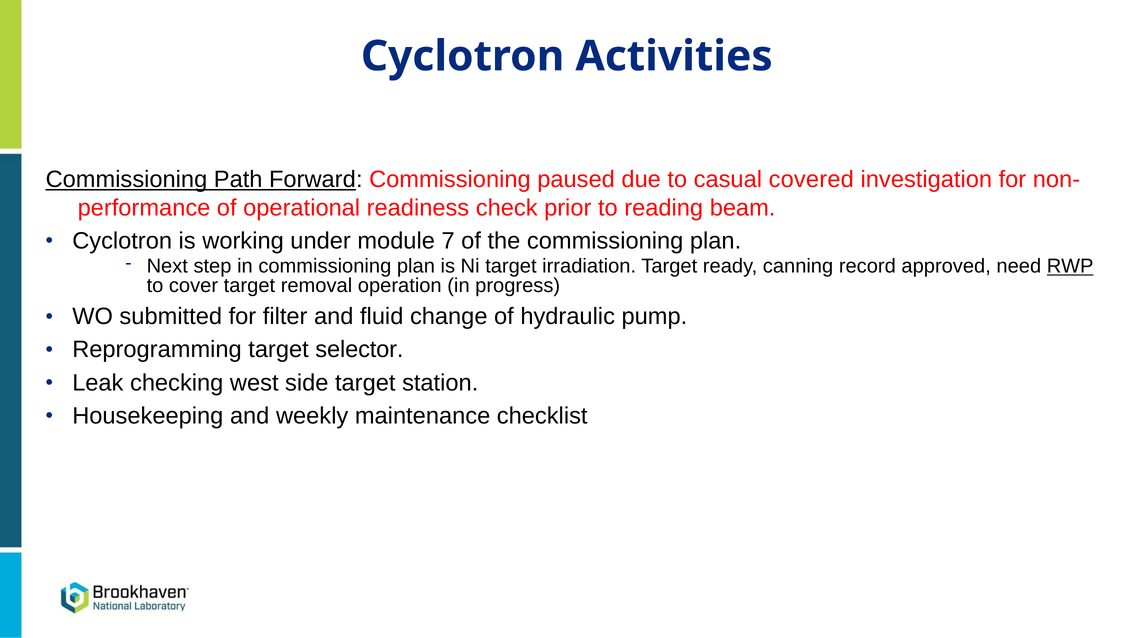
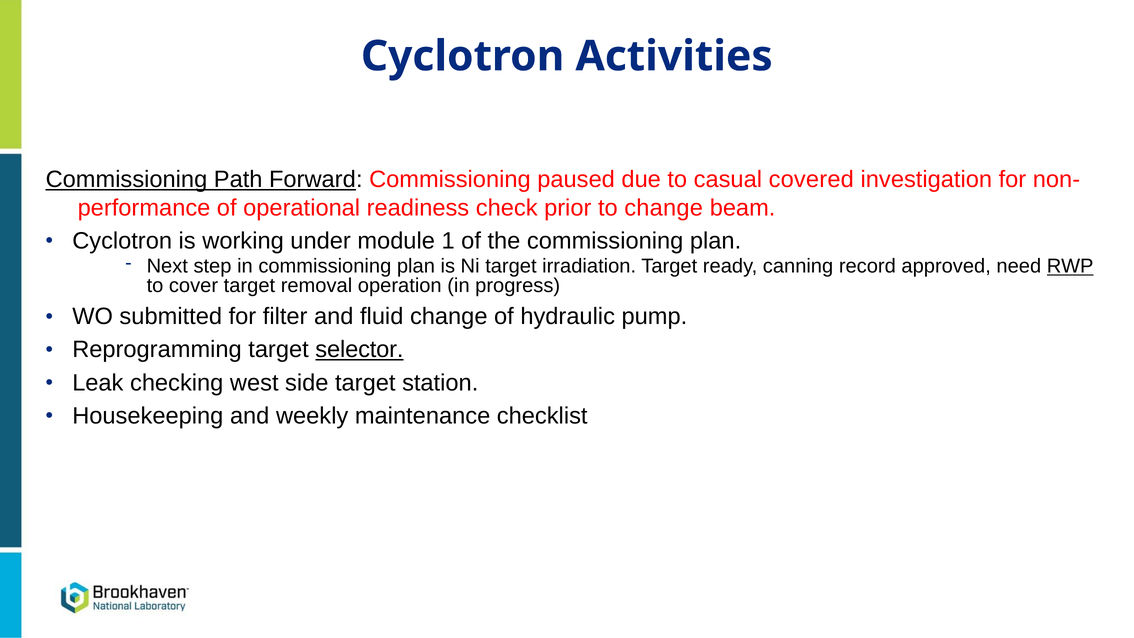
to reading: reading -> change (664, 208)
7: 7 -> 1 (448, 241)
selector underline: none -> present (359, 350)
